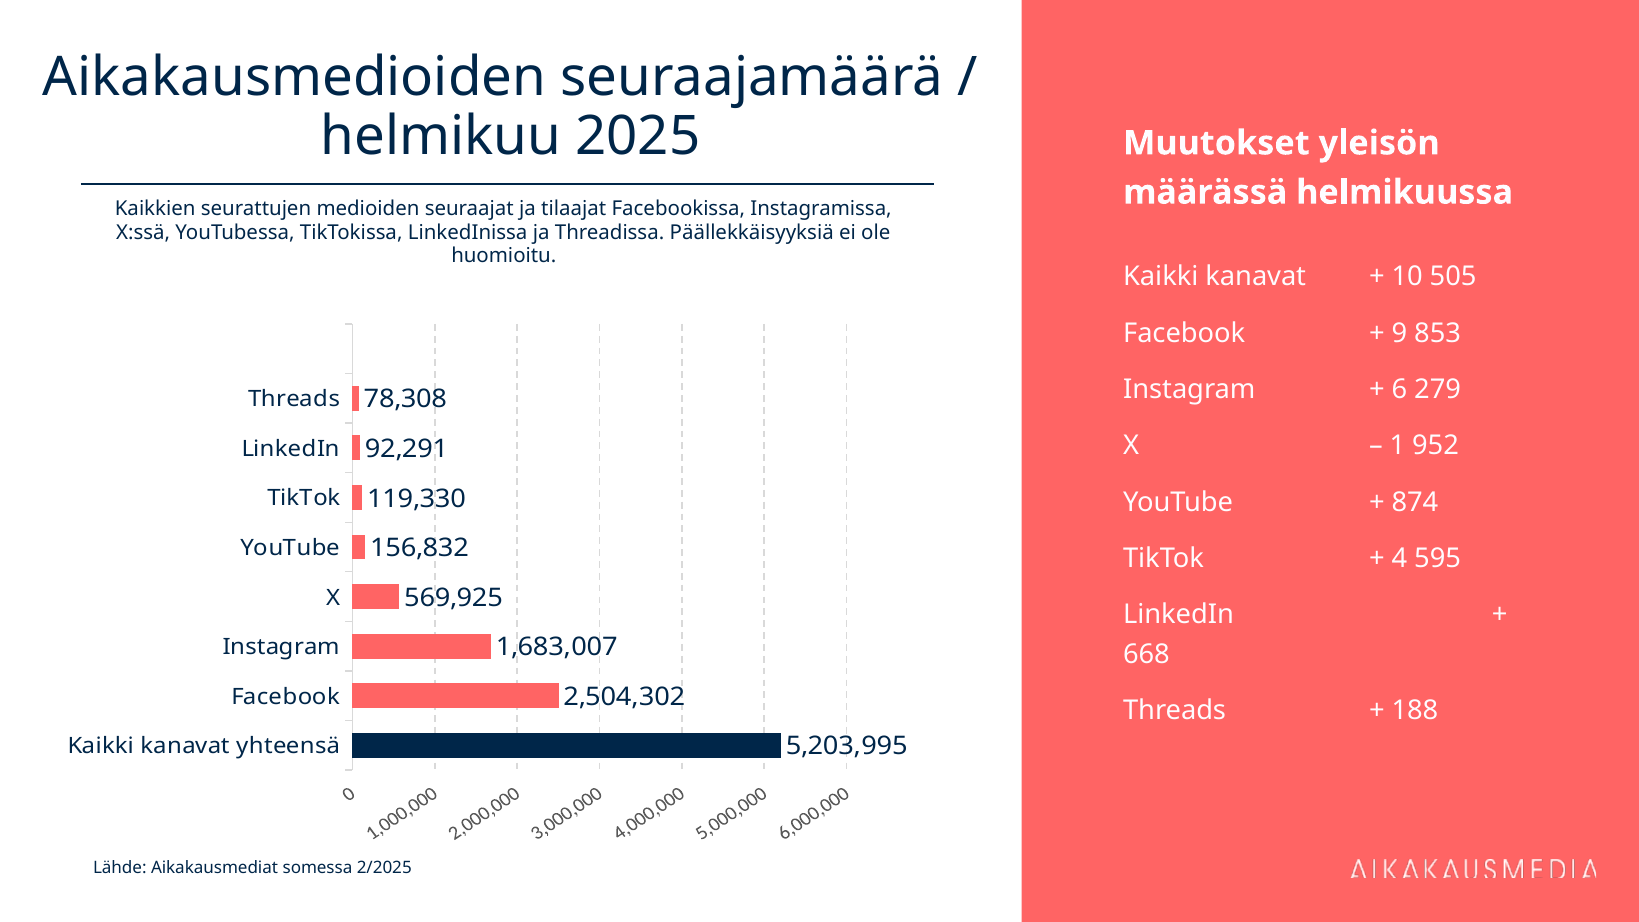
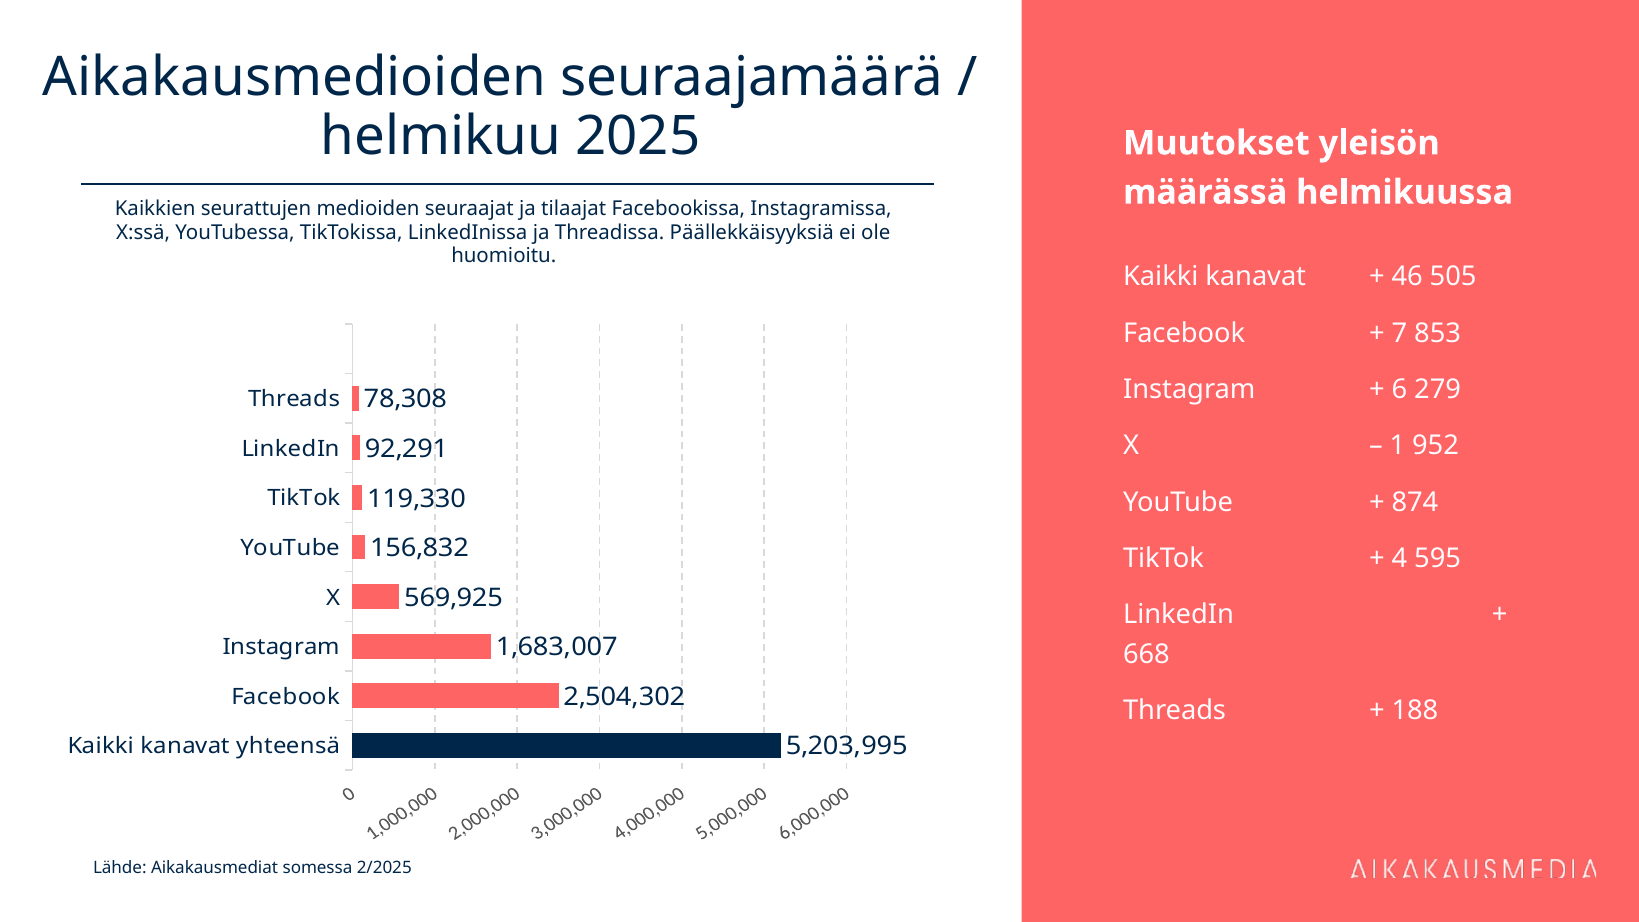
10: 10 -> 46 (1407, 277)
9: 9 -> 7 (1399, 333)
